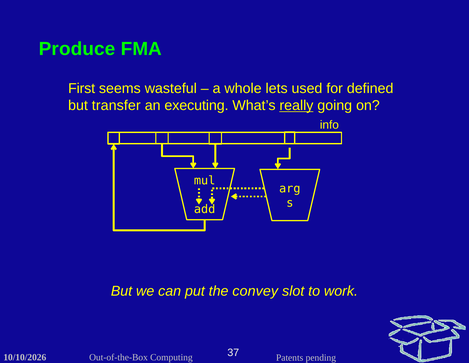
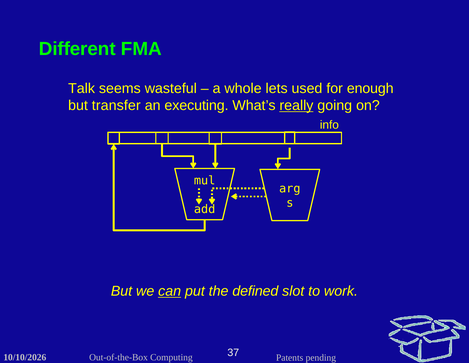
Produce: Produce -> Different (77, 49)
First: First -> Talk (82, 88)
defined: defined -> enough (370, 88)
can underline: none -> present (170, 291)
convey: convey -> defined (255, 291)
